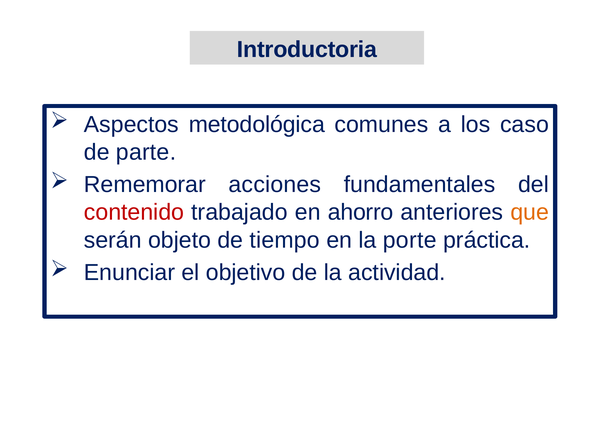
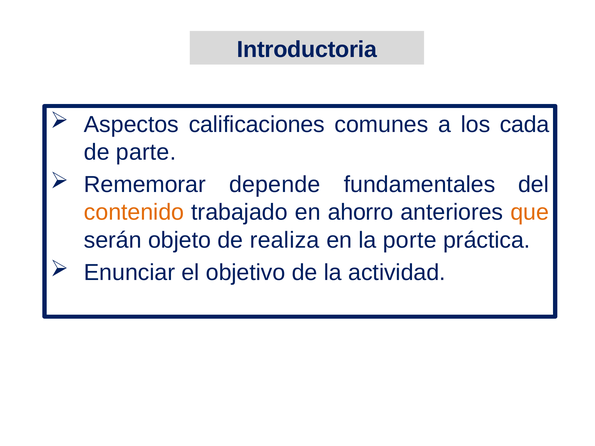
metodológica: metodológica -> calificaciones (257, 124)
caso: caso -> cada (525, 124)
acciones: acciones -> depende (275, 185)
contenido colour: red -> orange (134, 212)
tiempo: tiempo -> realiza (285, 240)
